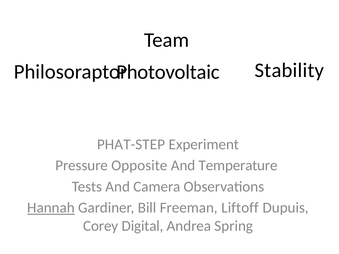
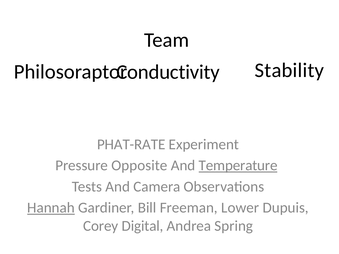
Photovoltaic: Photovoltaic -> Conductivity (168, 72)
PHAT-STEP: PHAT-STEP -> PHAT-RATE (131, 145)
Temperature underline: none -> present (238, 166)
Liftoff: Liftoff -> Lower (240, 208)
